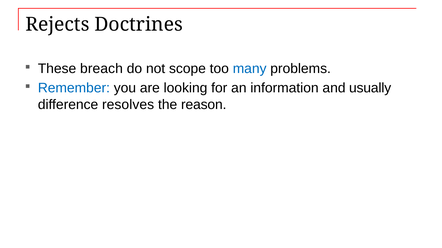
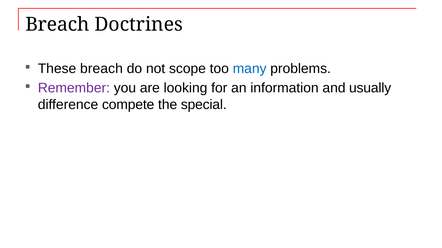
Rejects: Rejects -> Breach (57, 25)
Remember colour: blue -> purple (74, 88)
resolves: resolves -> compete (128, 105)
reason: reason -> special (204, 105)
